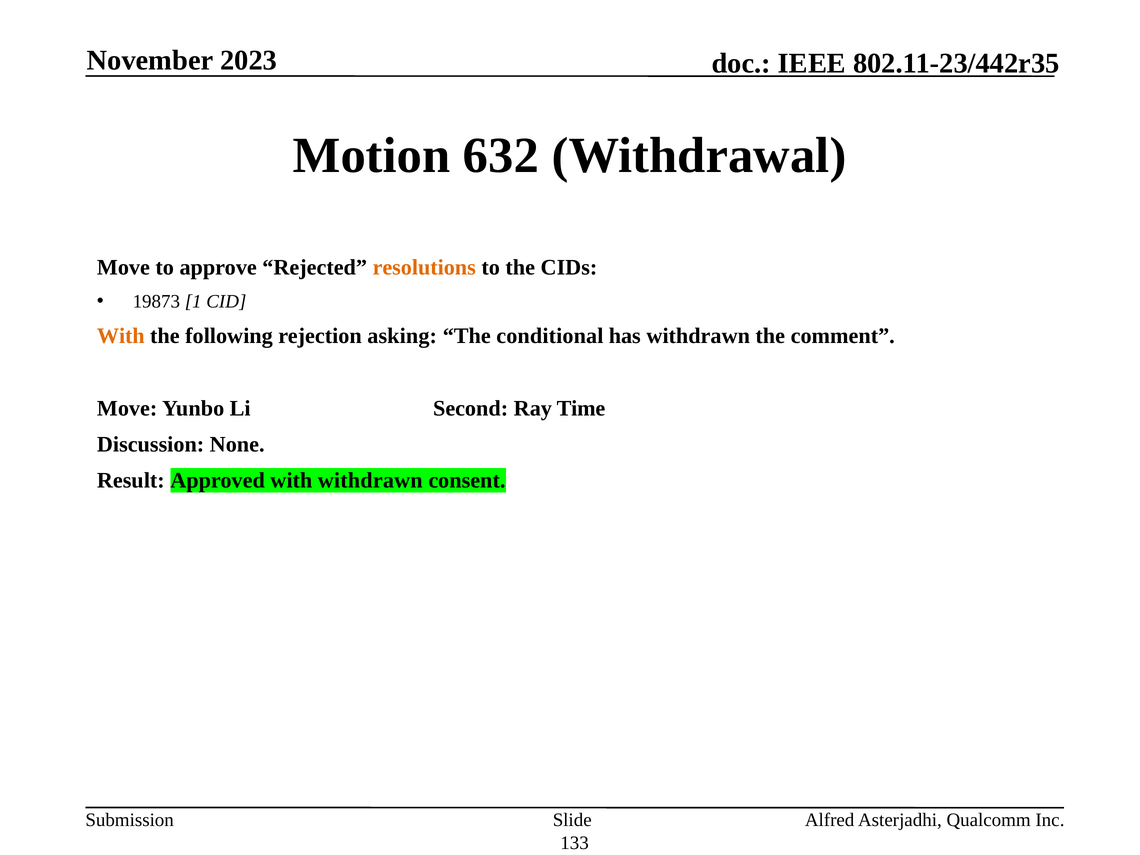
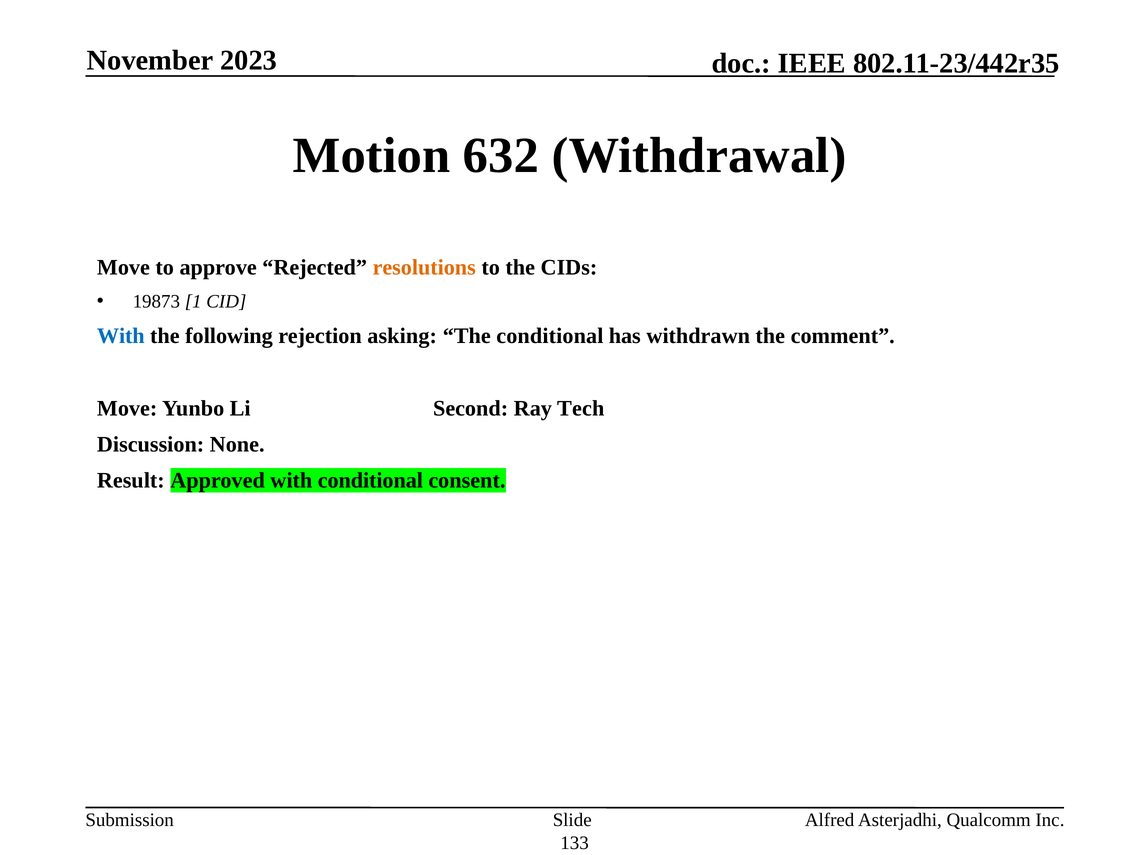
With colour: orange -> blue (121, 336)
Time: Time -> Tech (581, 408)
with withdrawn: withdrawn -> conditional (370, 481)
